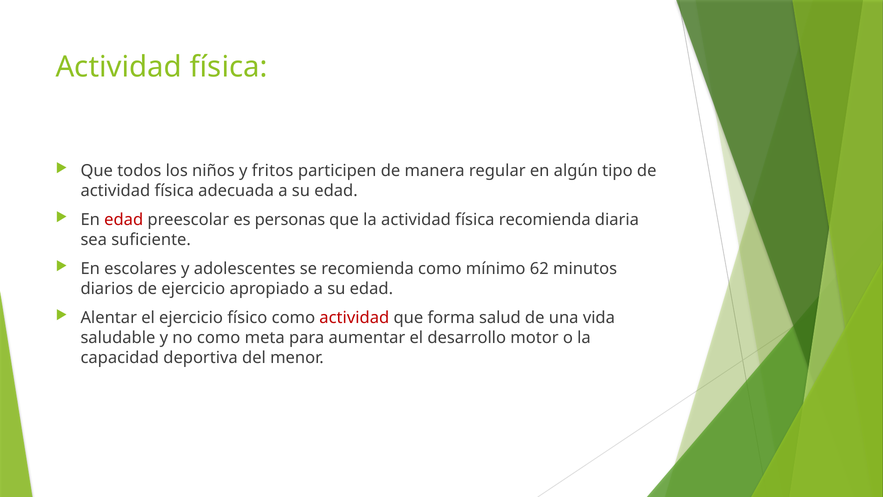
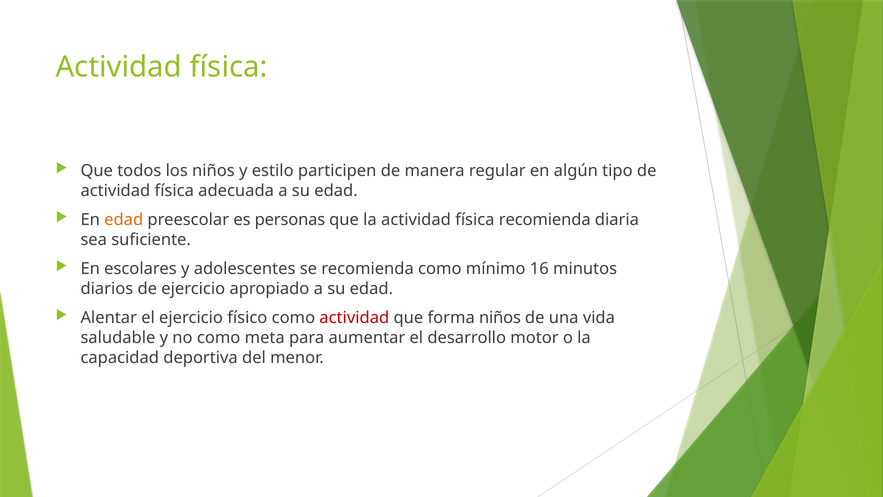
fritos: fritos -> estilo (273, 171)
edad colour: red -> orange (124, 220)
62: 62 -> 16 (539, 269)
forma salud: salud -> niños (500, 318)
